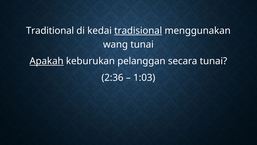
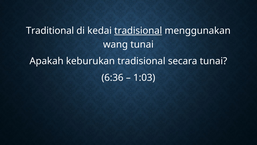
Apakah underline: present -> none (47, 61)
keburukan pelanggan: pelanggan -> tradisional (141, 61)
2:36: 2:36 -> 6:36 (112, 78)
